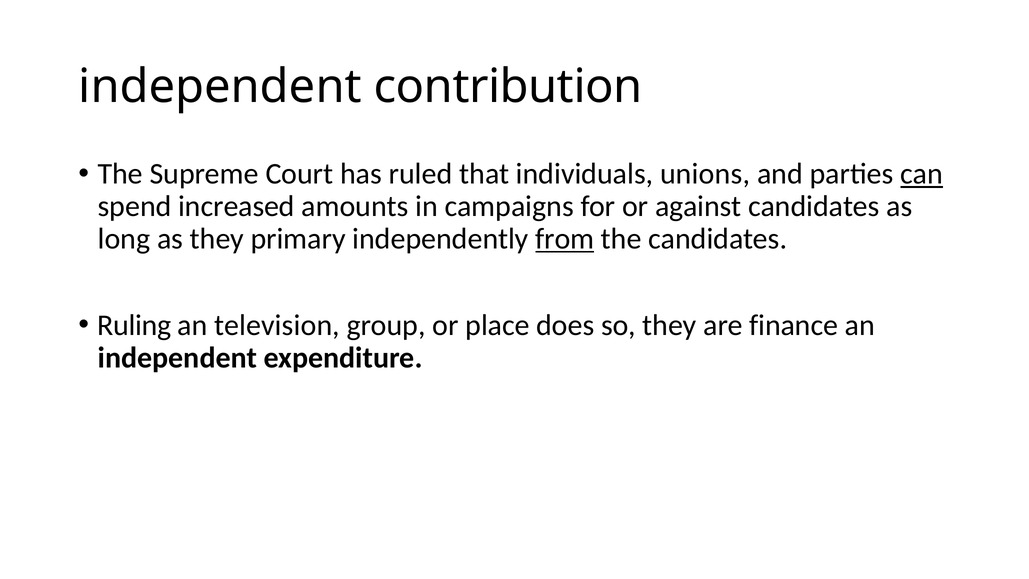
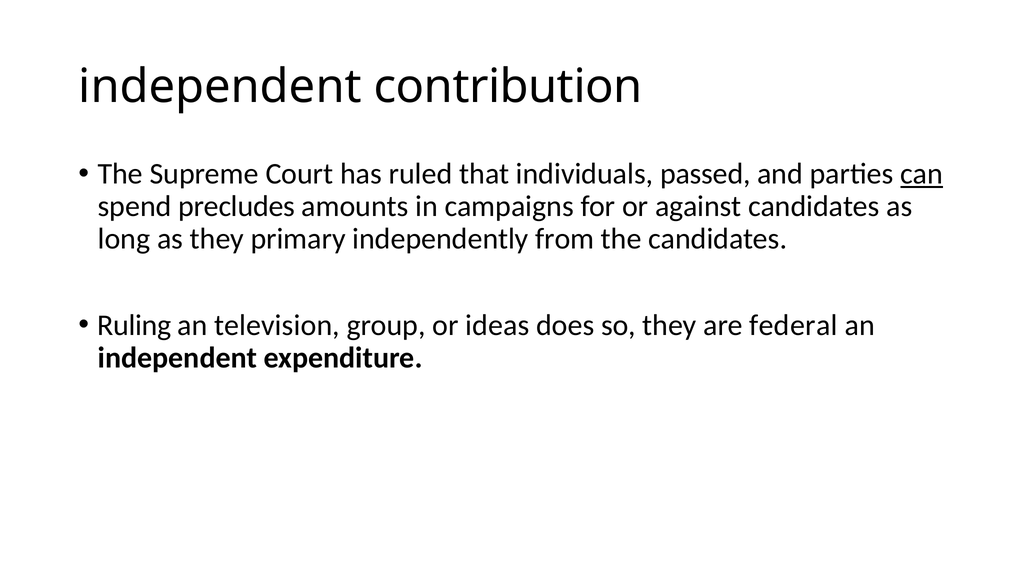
unions: unions -> passed (705, 174)
increased: increased -> precludes (237, 206)
from underline: present -> none (565, 239)
place: place -> ideas (497, 325)
finance: finance -> federal (793, 325)
